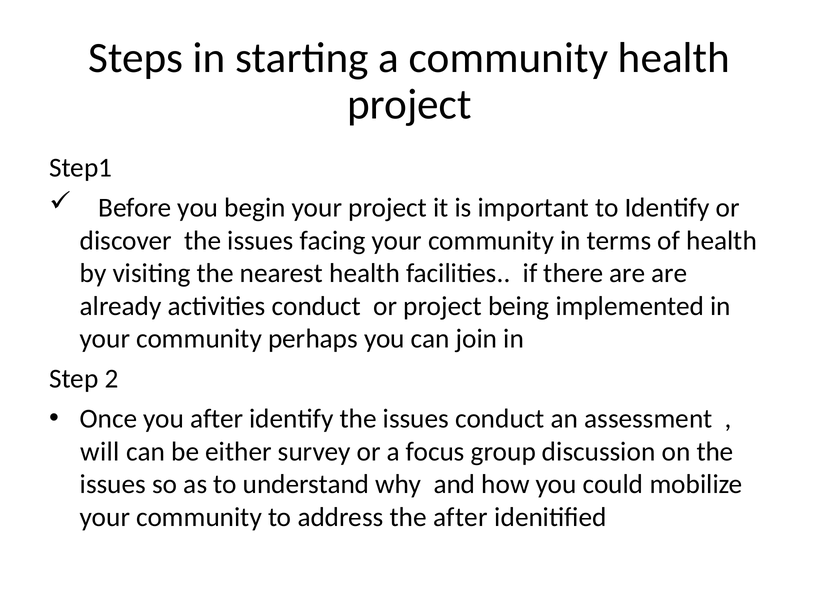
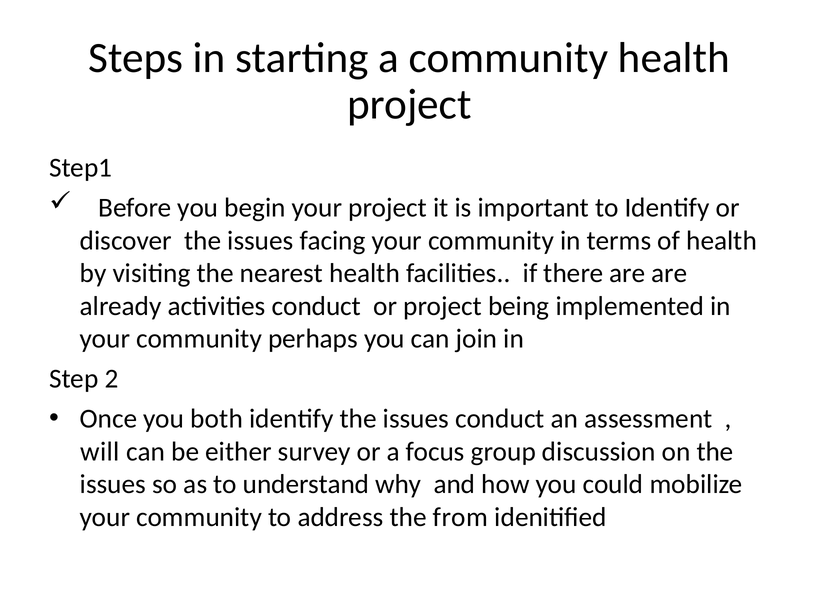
you after: after -> both (217, 419)
the after: after -> from (460, 517)
